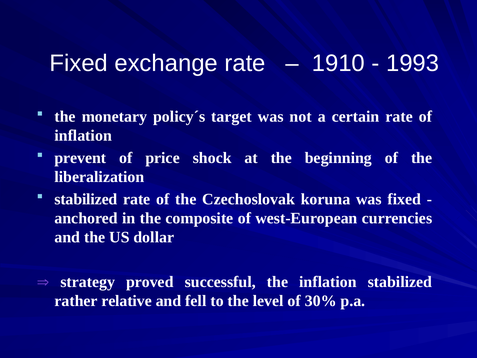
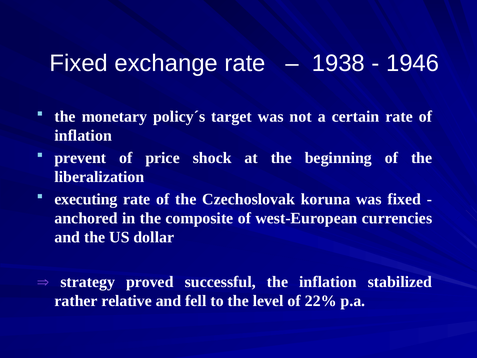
1910: 1910 -> 1938 (338, 63)
1993: 1993 -> 1946 (413, 63)
stabilized: stabilized -> executing (86, 199)
30%: 30% -> 22% (321, 301)
